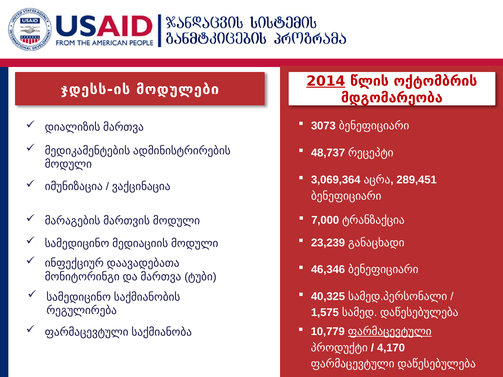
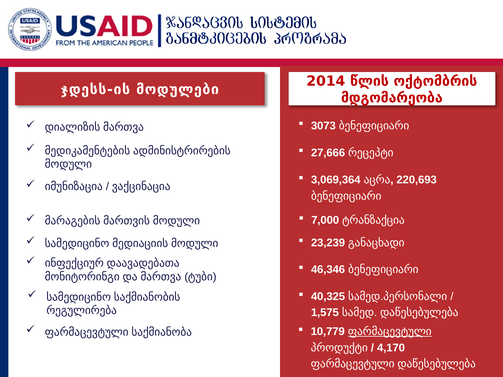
2014 underline: present -> none (326, 81)
48,737: 48,737 -> 27,666 (328, 153)
289,451: 289,451 -> 220,693 (417, 180)
